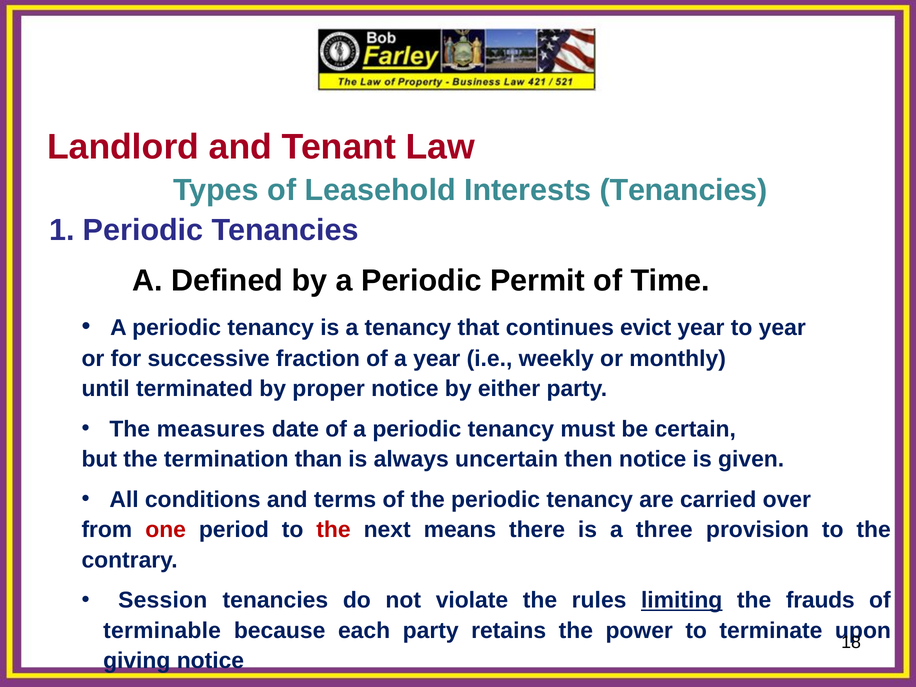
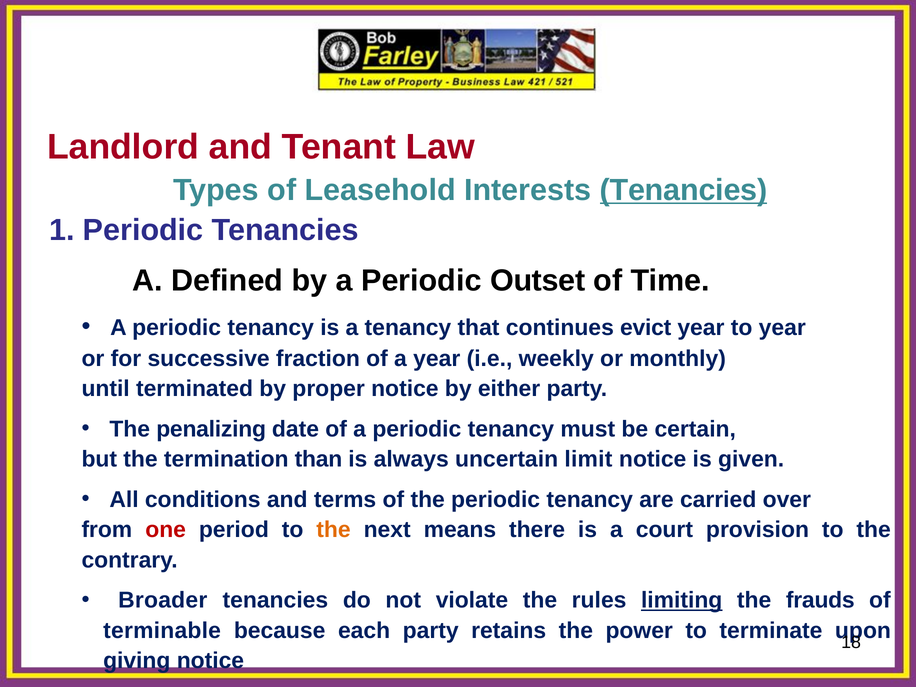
Tenancies underline: none -> present (684, 190)
Permit: Permit -> Outset (538, 281)
measures: measures -> penalizing (211, 429)
then: then -> limit (588, 459)
the colour: red -> orange (333, 530)
three: three -> court (664, 530)
Session: Session -> Broader (163, 600)
